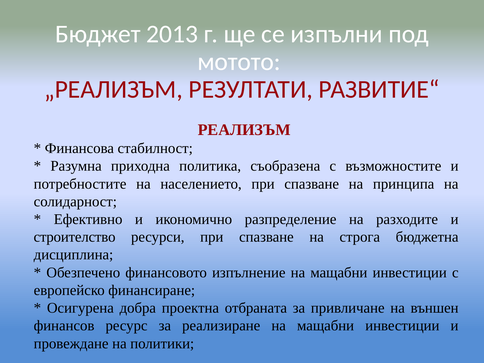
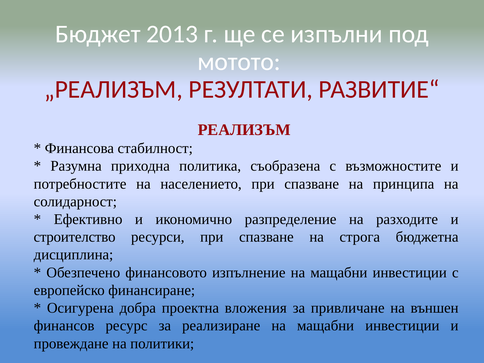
отбраната: отбраната -> вложения (256, 308)
